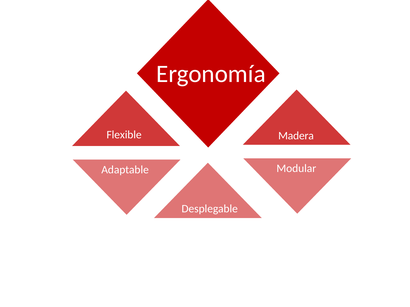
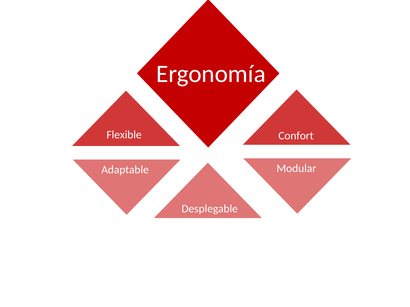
Madera: Madera -> Confort (296, 136)
